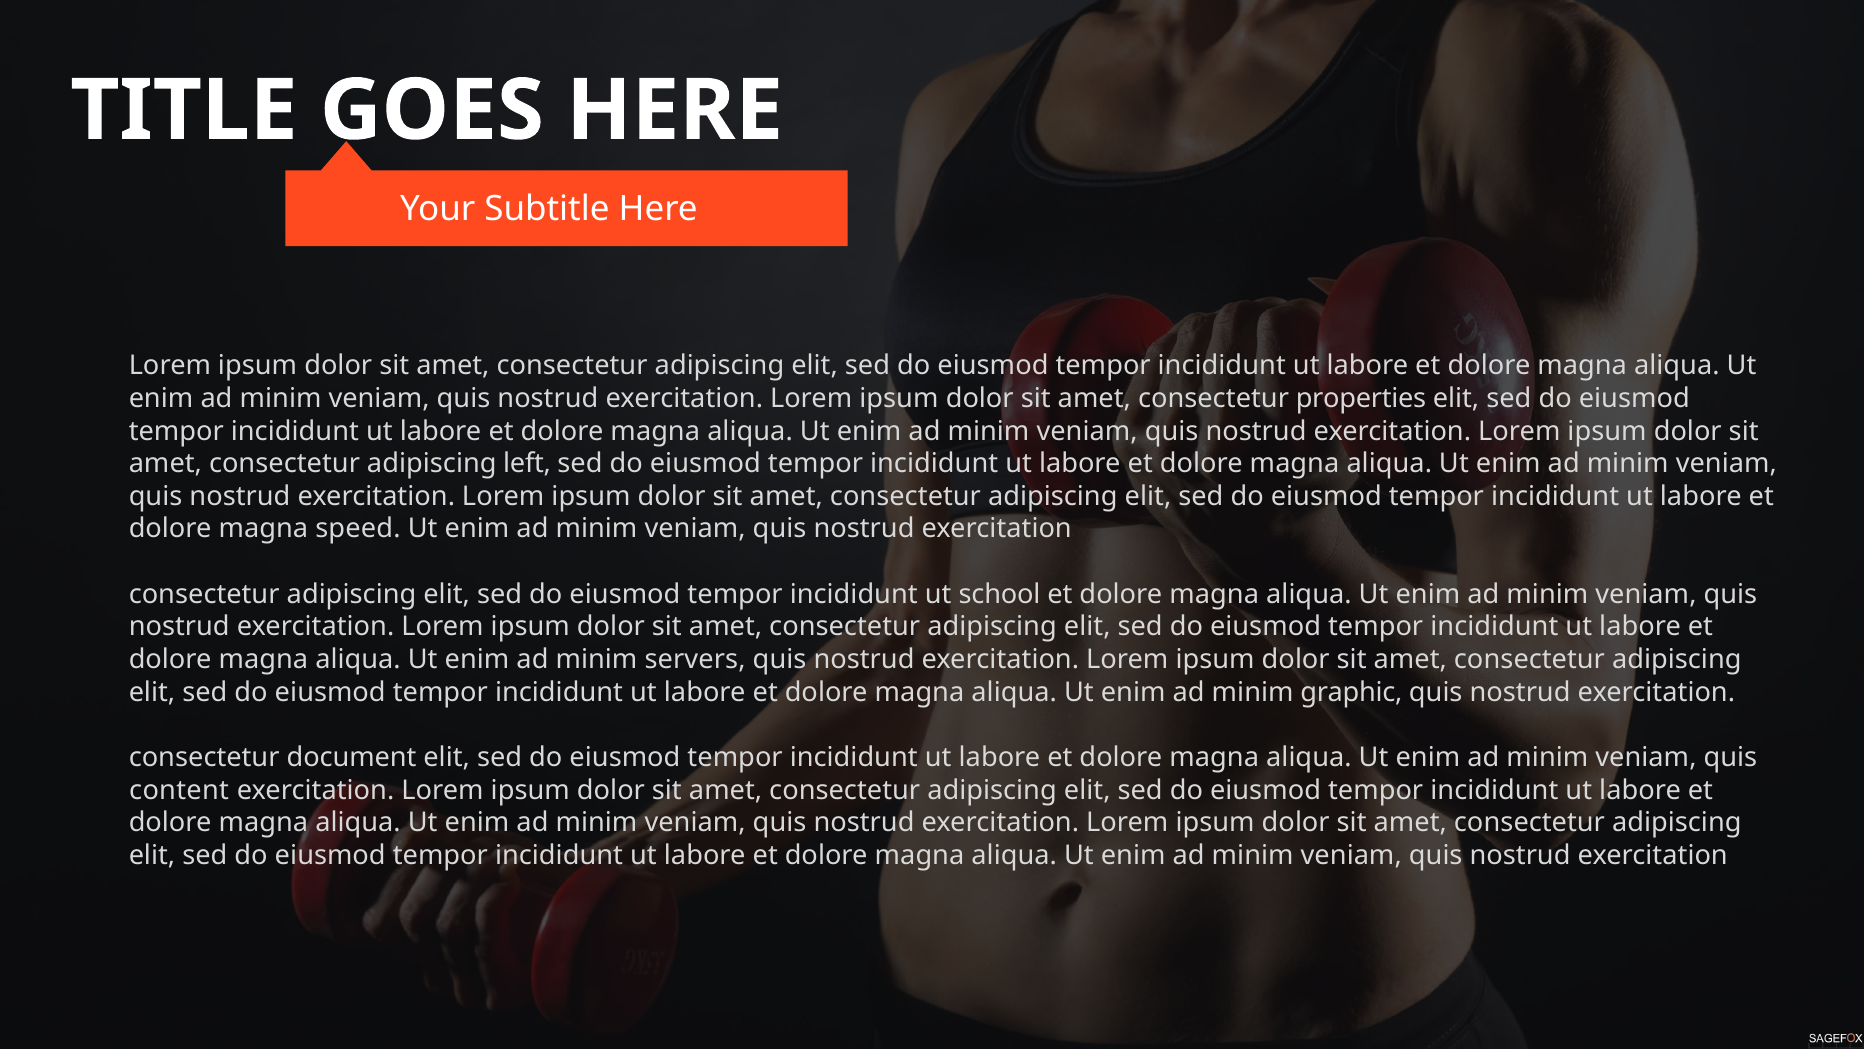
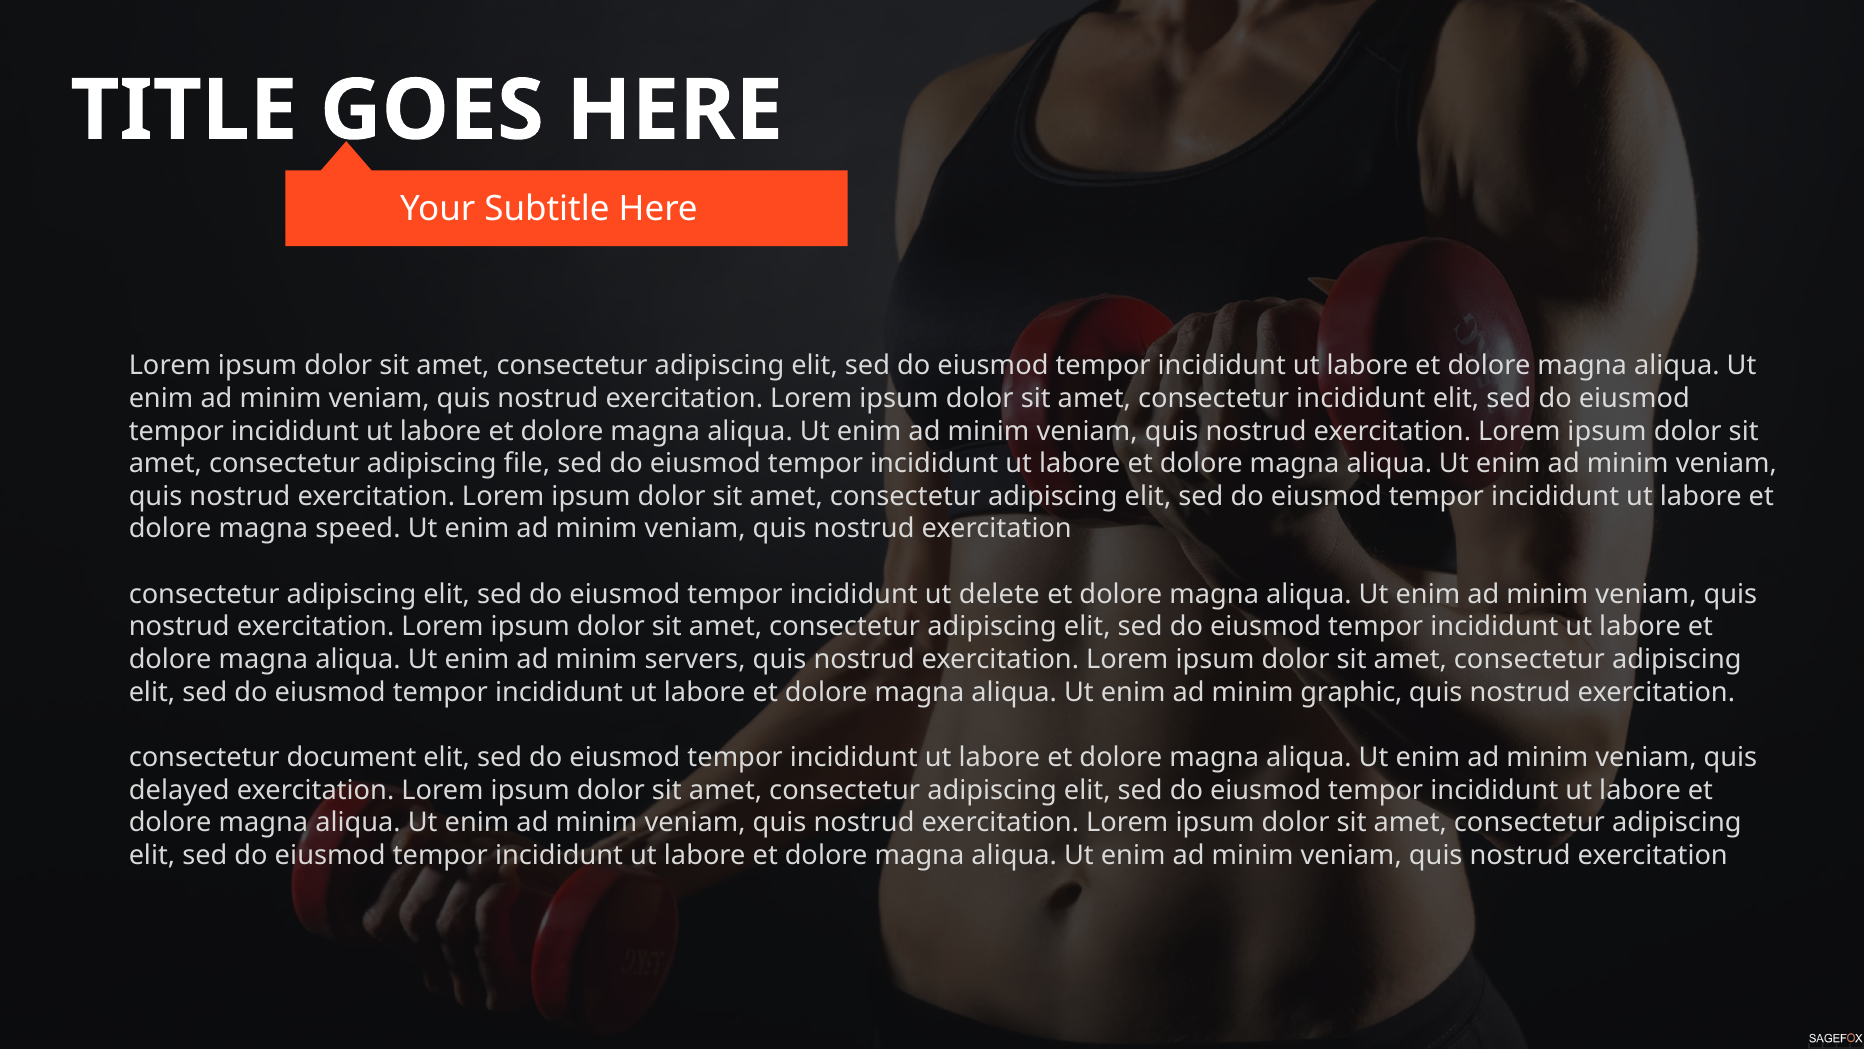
consectetur properties: properties -> incididunt (1361, 398)
left: left -> file (527, 463)
school: school -> delete (999, 594)
content: content -> delayed (179, 790)
